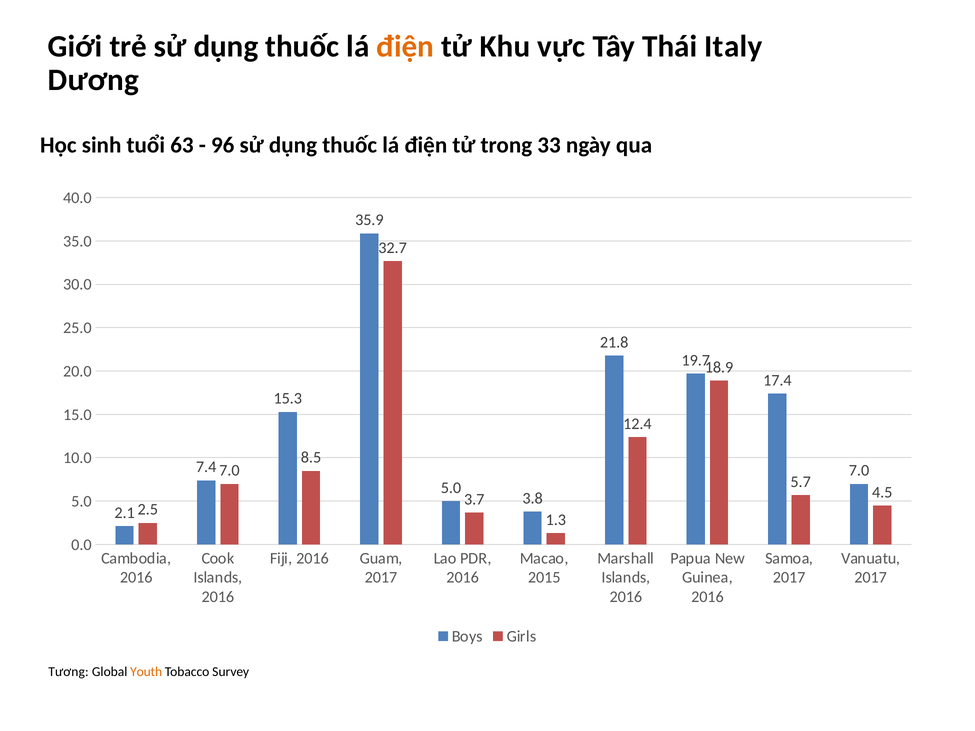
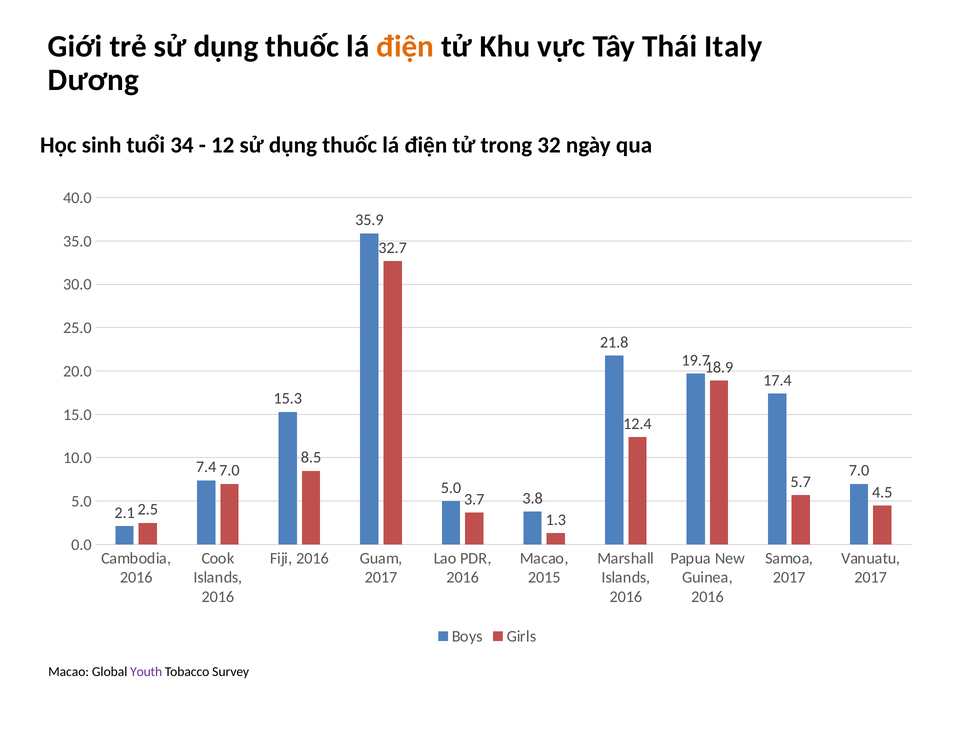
63: 63 -> 34 (182, 145)
96: 96 -> 12 (223, 145)
33: 33 -> 32 (549, 145)
Tương: Tương -> Macao (69, 672)
Youth colour: orange -> purple (146, 672)
